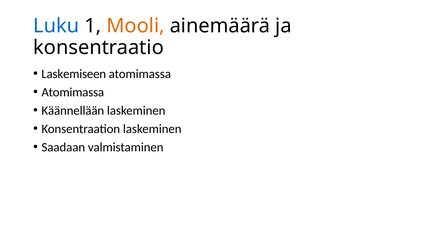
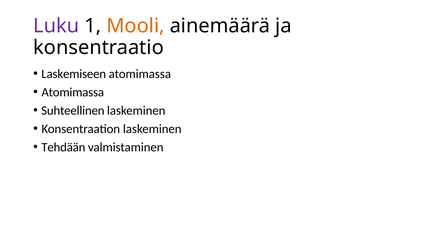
Luku colour: blue -> purple (56, 26)
Käännellään: Käännellään -> Suhteellinen (73, 111)
Saadaan: Saadaan -> Tehdään (63, 147)
